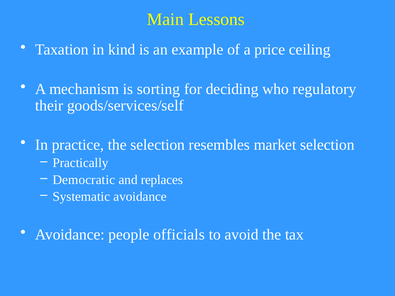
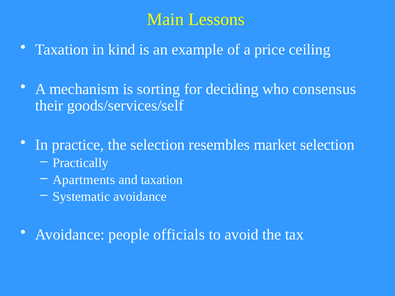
regulatory: regulatory -> consensus (324, 89)
Democratic: Democratic -> Apartments (84, 180)
and replaces: replaces -> taxation (162, 180)
